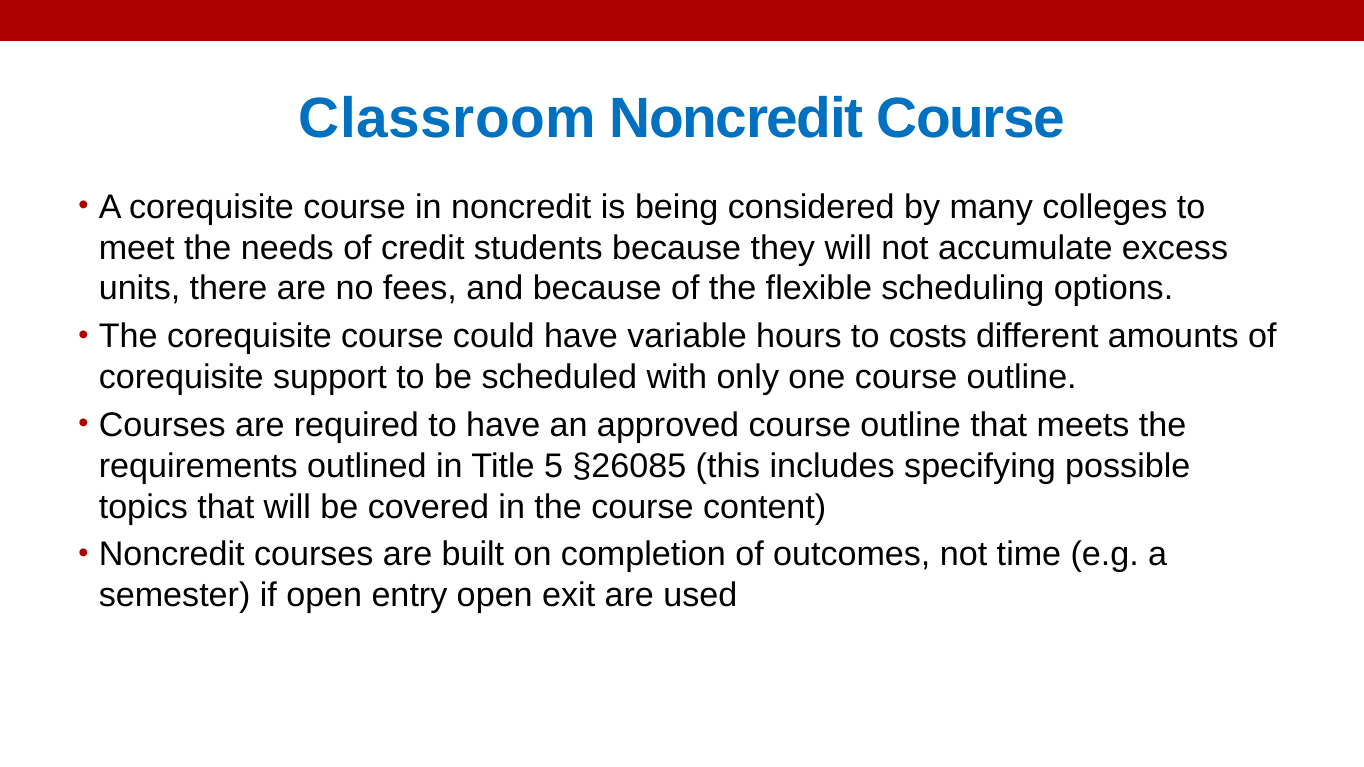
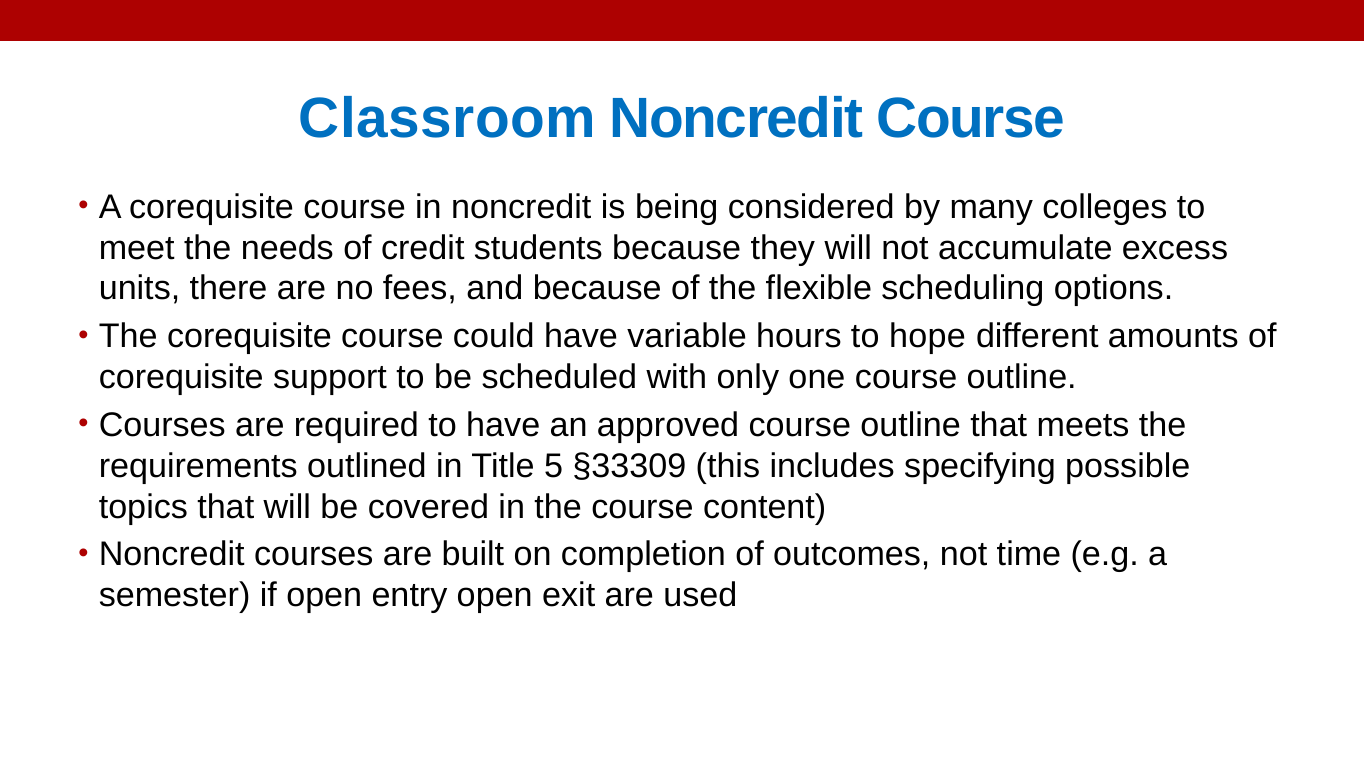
costs: costs -> hope (928, 337)
§26085: §26085 -> §33309 (629, 466)
